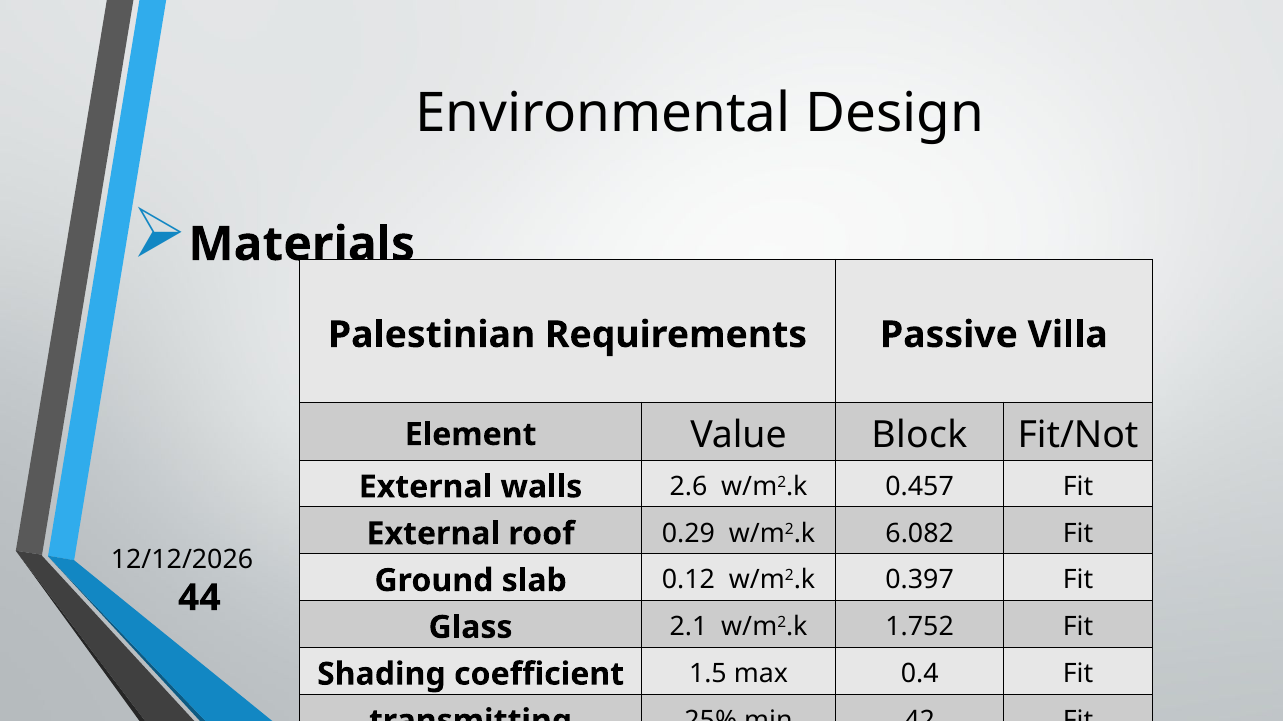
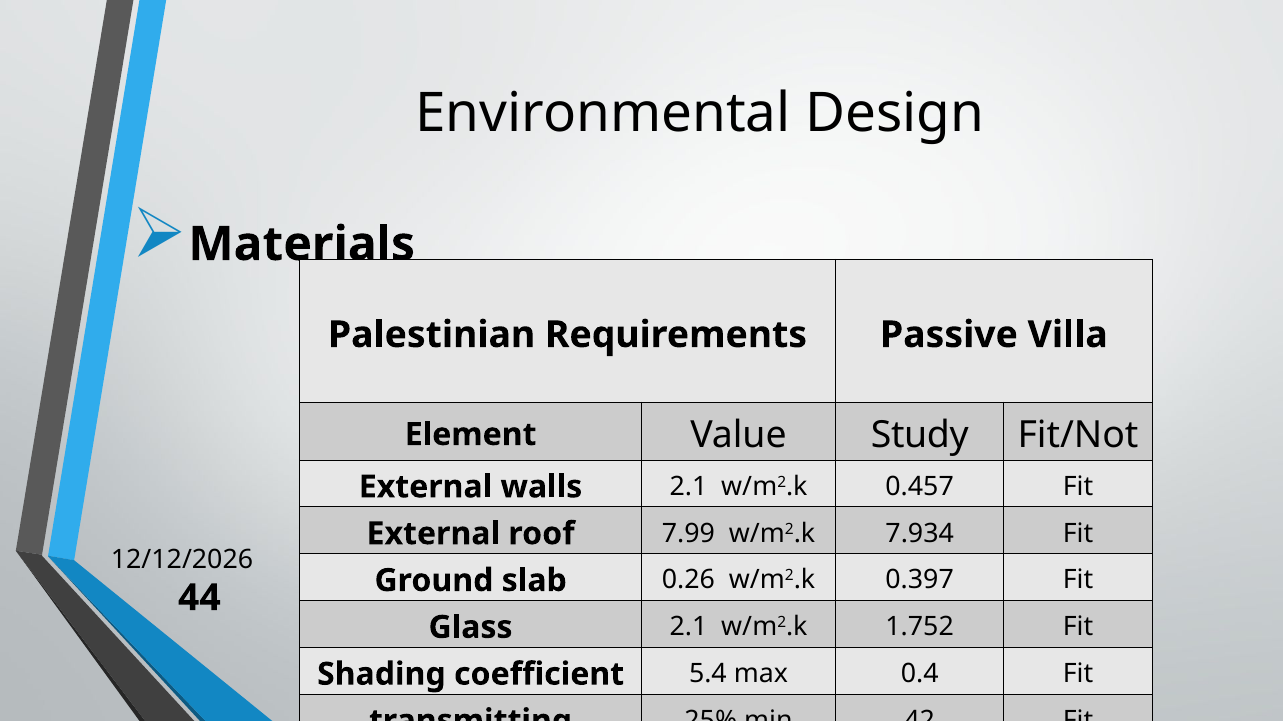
Block: Block -> Study (920, 435)
2.6: 2.6 -> 2.1 (688, 487)
0.29: 0.29 -> 7.99 (688, 534)
6.082: 6.082 -> 7.934 (920, 534)
0.12: 0.12 -> 0.26 (688, 581)
1.5: 1.5 -> 5.4 (708, 674)
